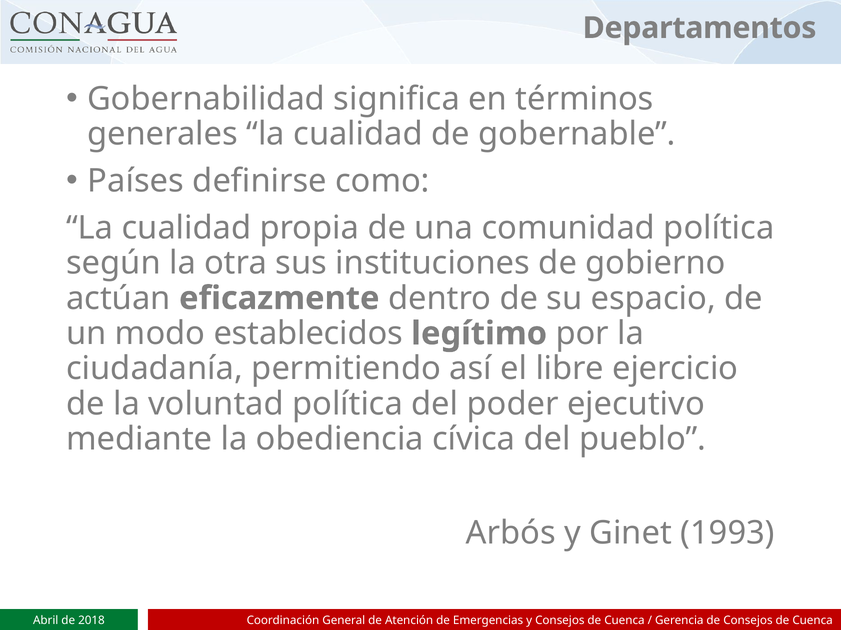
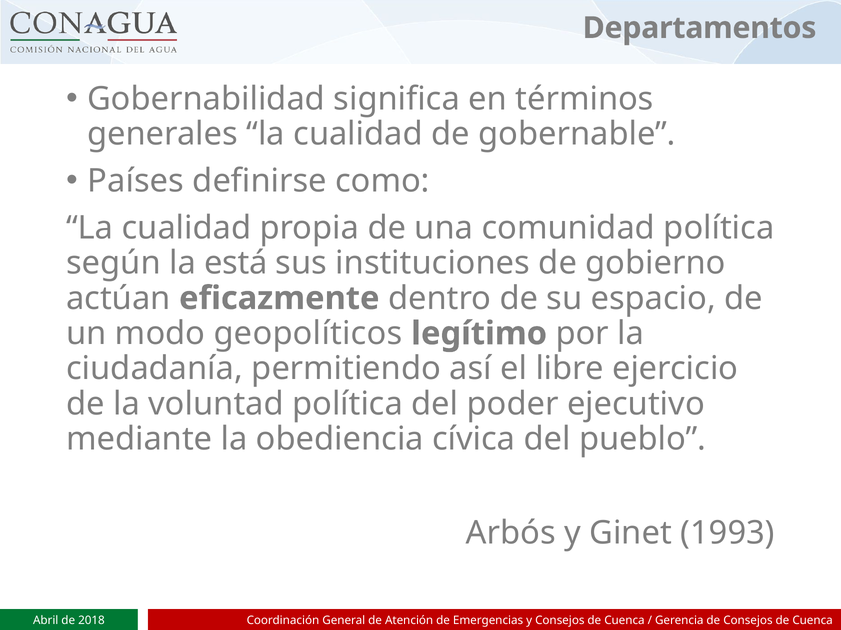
otra: otra -> está (236, 263)
establecidos: establecidos -> geopolíticos (308, 334)
